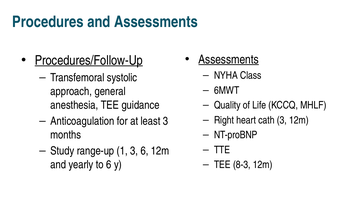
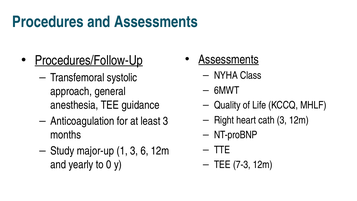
range-up: range-up -> major-up (95, 151)
8-3: 8-3 -> 7-3 (242, 165)
to 6: 6 -> 0 (109, 164)
